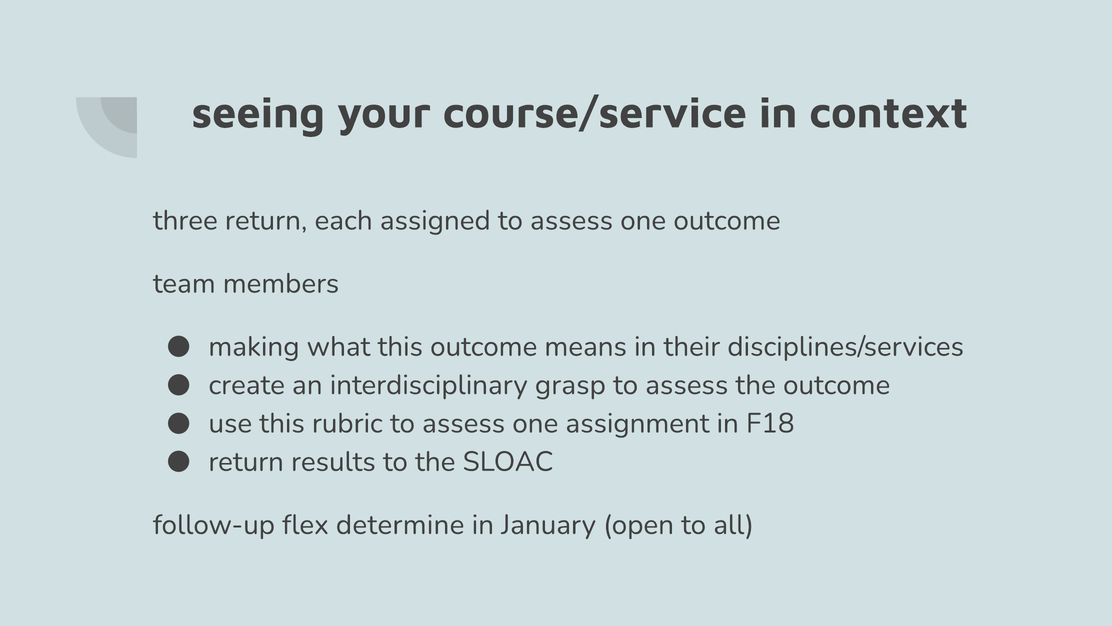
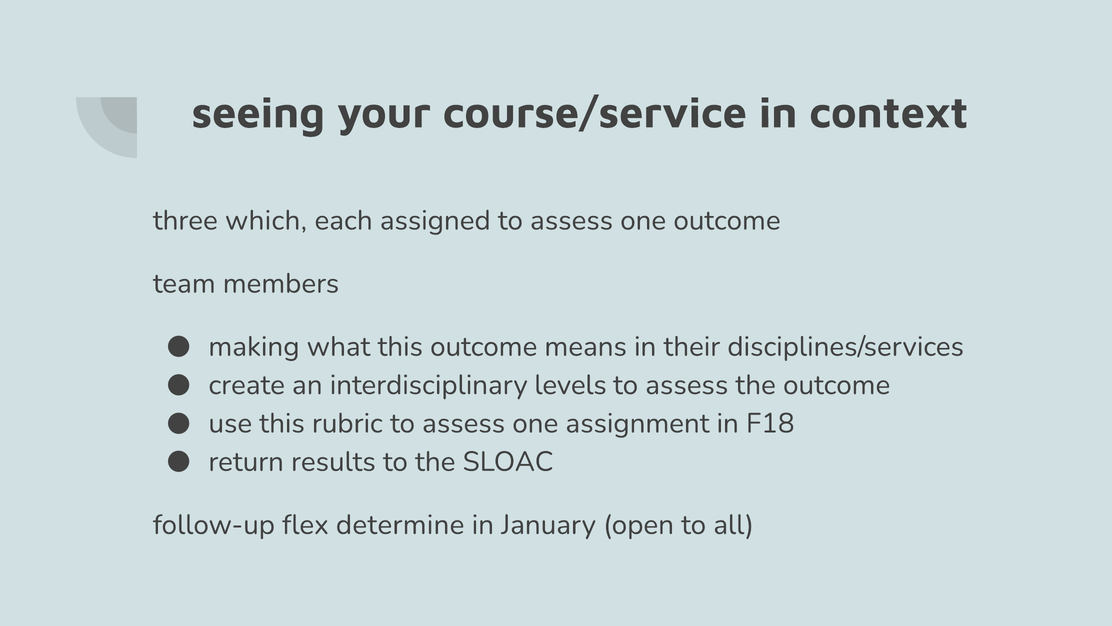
three return: return -> which (266, 220)
grasp: grasp -> levels (571, 385)
